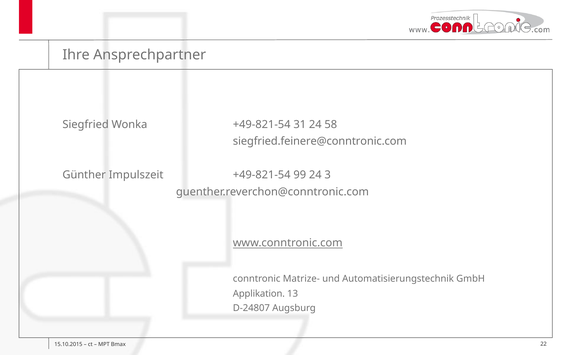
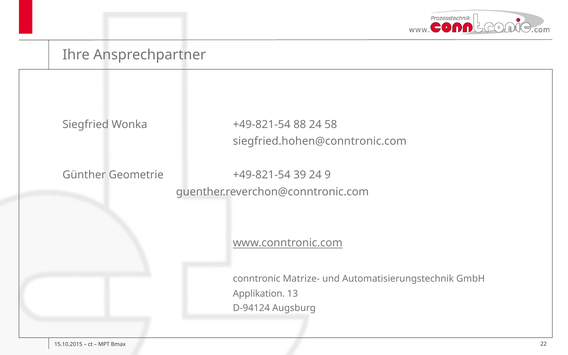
31: 31 -> 88 (300, 124)
siegfried.feinere@conntronic.com: siegfried.feinere@conntronic.com -> siegfried.hohen@conntronic.com (320, 141)
Impulszeit: Impulszeit -> Geometrie (136, 175)
99: 99 -> 39 (300, 175)
3: 3 -> 9 (328, 175)
D-24807: D-24807 -> D-94124 (251, 308)
